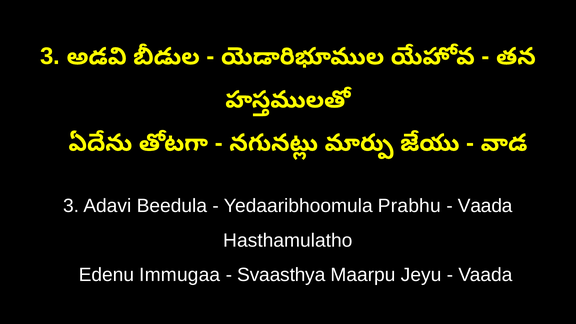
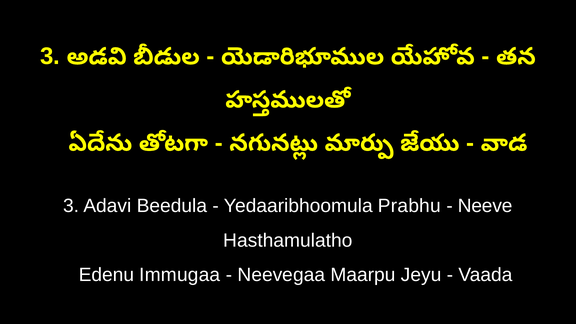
Vaada: Vaada -> Neeve (485, 206)
Svaasthya: Svaasthya -> Neevegaa (281, 275)
